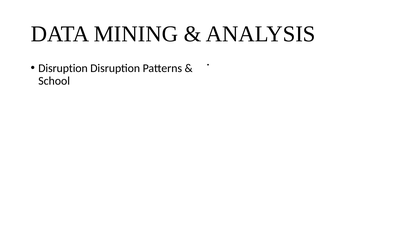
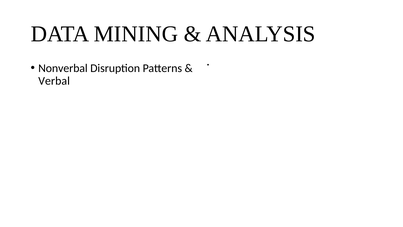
Disruption: Disruption -> Nonverbal (63, 68)
School: School -> Verbal (54, 81)
